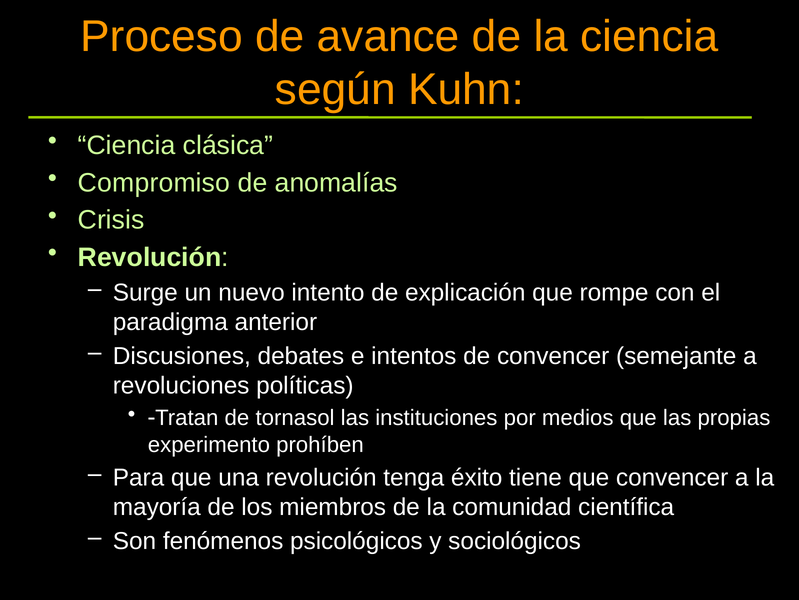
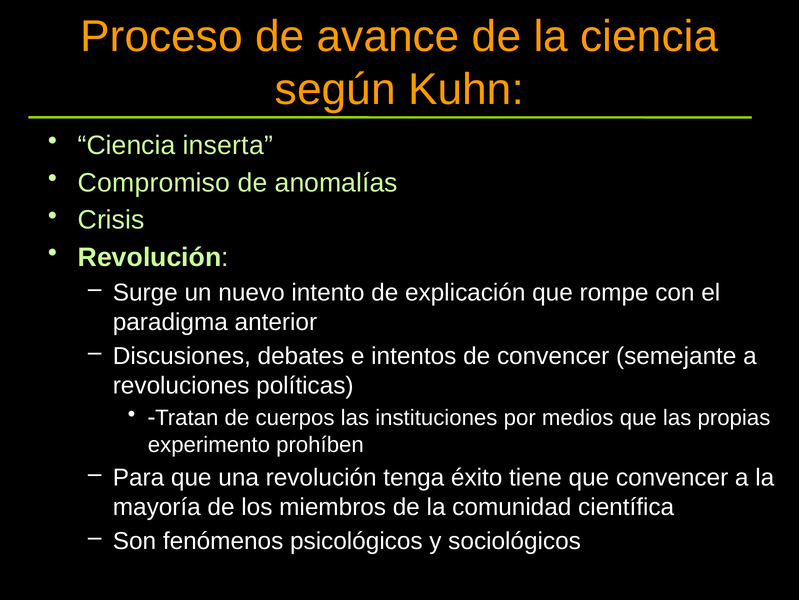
clásica: clásica -> inserta (228, 145)
tornasol: tornasol -> cuerpos (295, 417)
